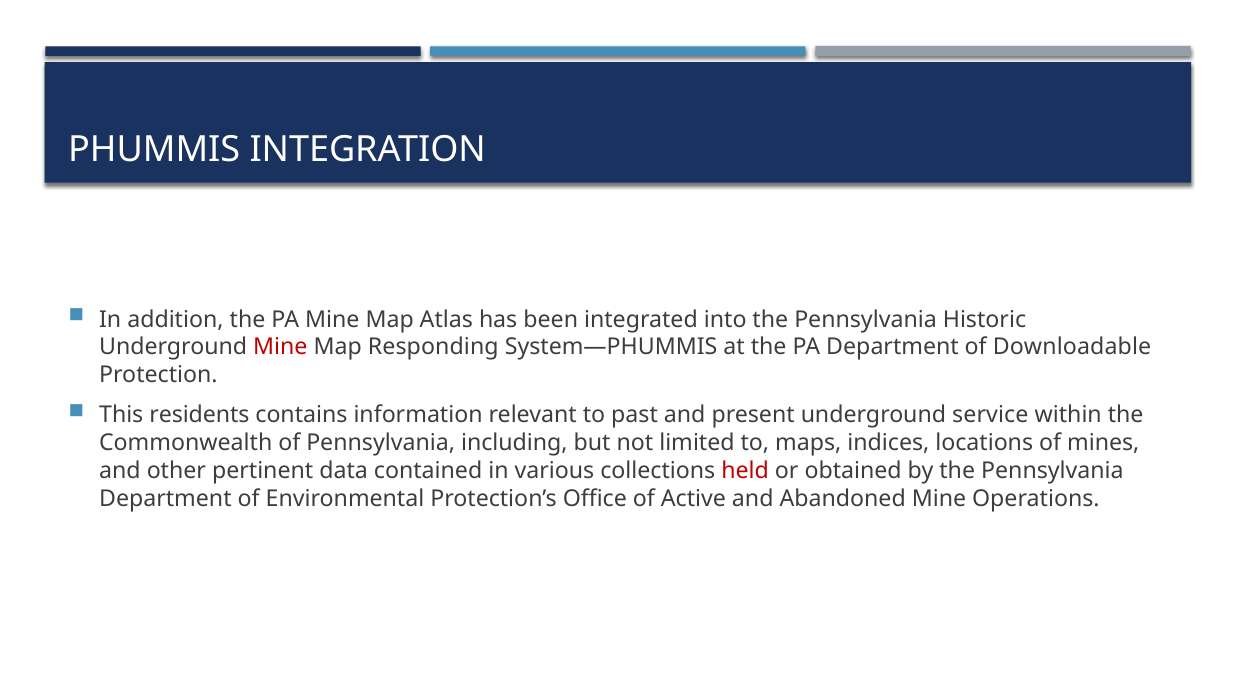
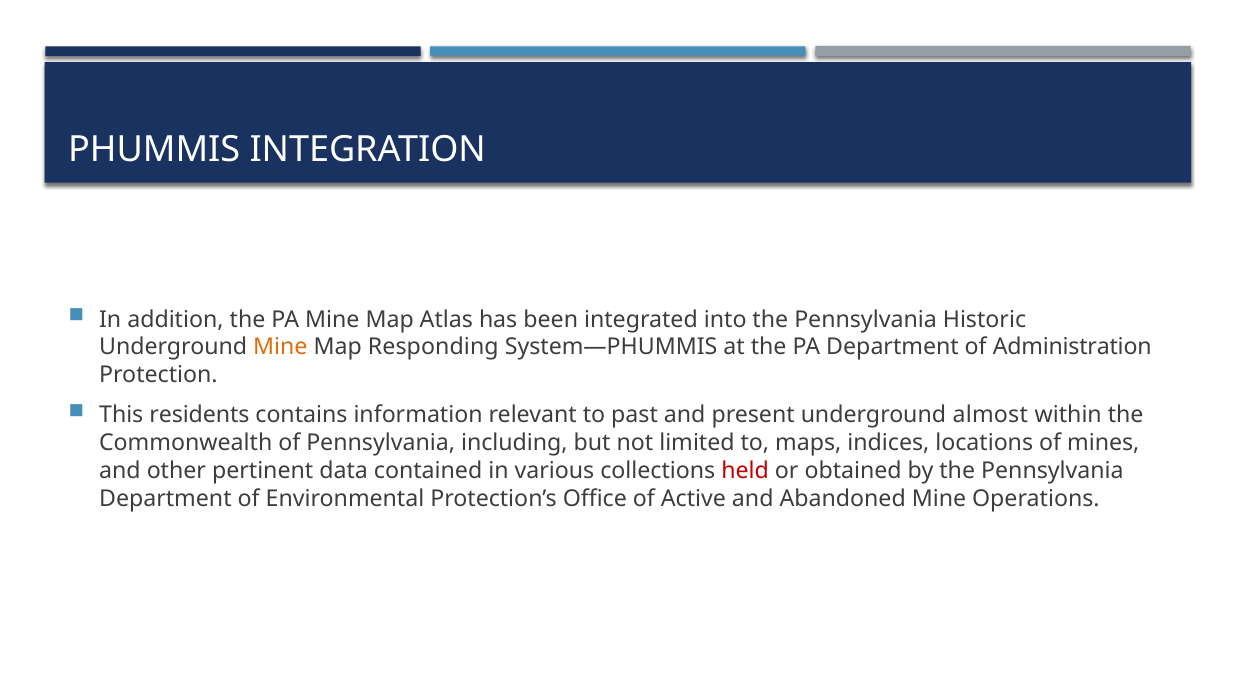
Mine colour: red -> orange (280, 347)
Downloadable: Downloadable -> Administration (1072, 347)
service: service -> almost (990, 415)
